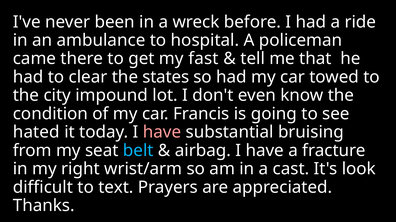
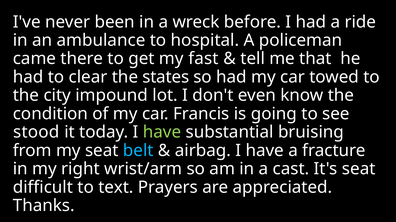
hated: hated -> stood (36, 133)
have colour: pink -> light green (162, 133)
It's look: look -> seat (359, 169)
